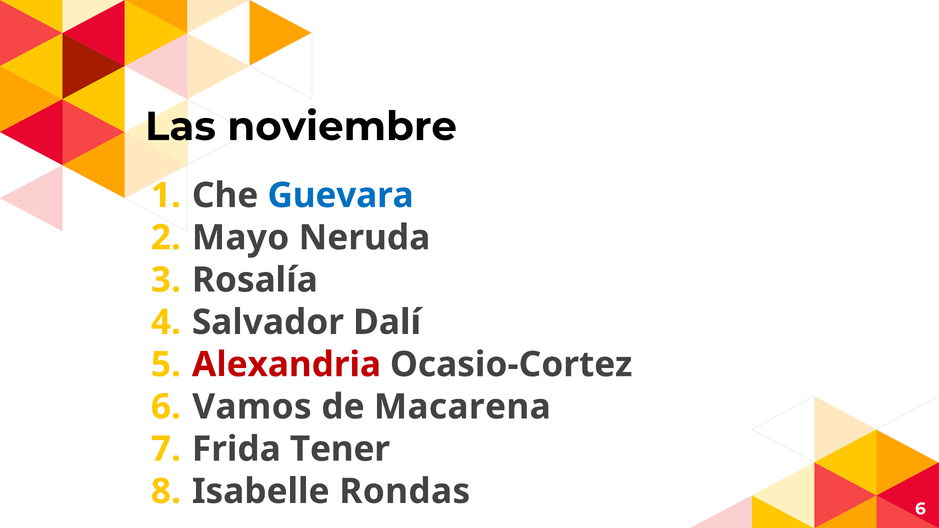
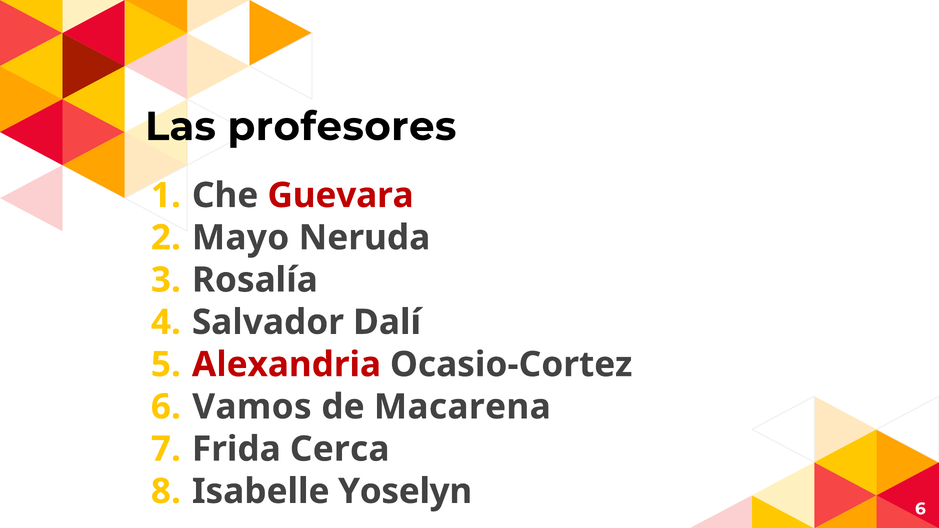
noviembre: noviembre -> profesores (342, 127)
Guevara colour: blue -> red (341, 196)
Tener: Tener -> Cerca (340, 449)
Rondas: Rondas -> Yoselyn (405, 492)
